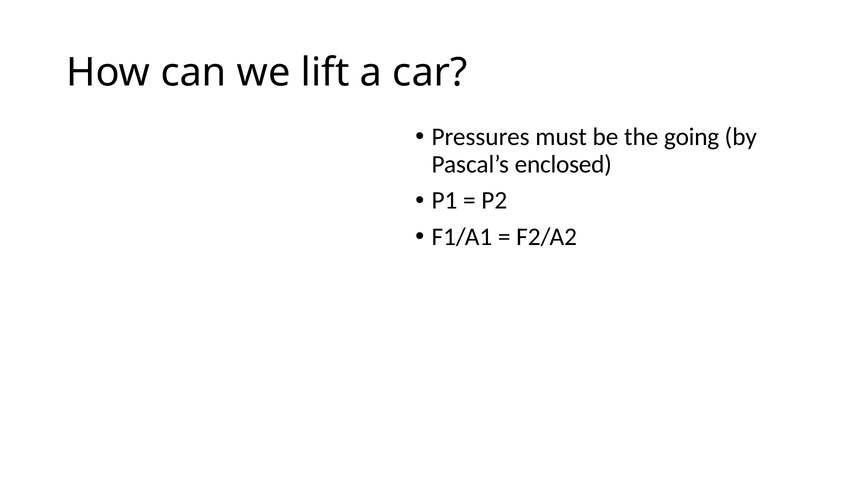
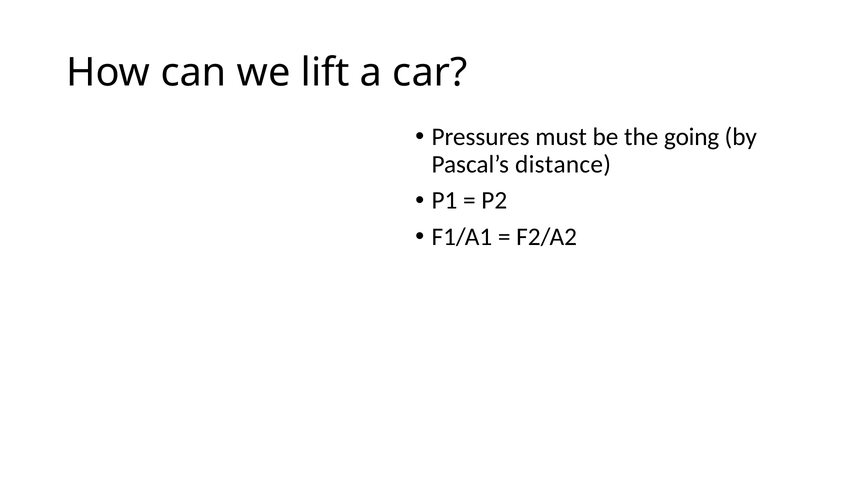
enclosed: enclosed -> distance (563, 164)
